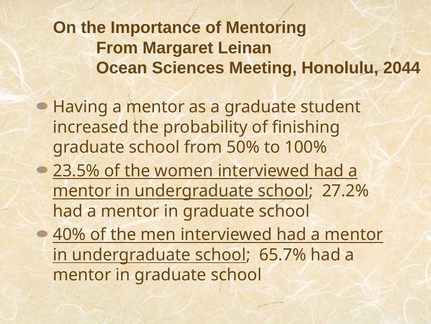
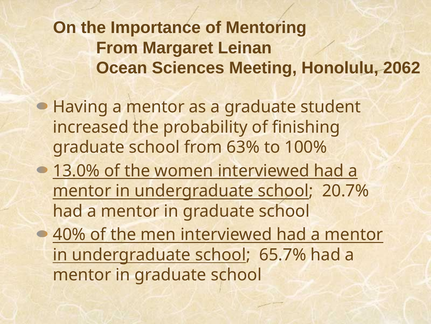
2044: 2044 -> 2062 (402, 68)
50%: 50% -> 63% (243, 147)
23.5%: 23.5% -> 13.0% (76, 170)
27.2%: 27.2% -> 20.7% (346, 191)
